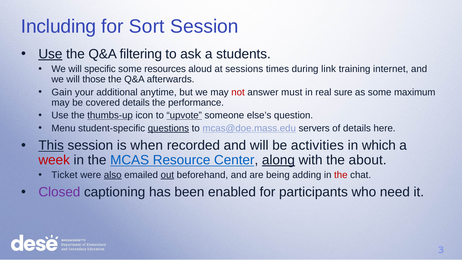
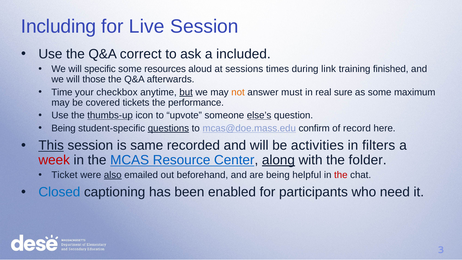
Sort: Sort -> Live (147, 26)
Use underline: present -> none (50, 54)
filtering: filtering -> correct (141, 54)
students: students -> included (243, 54)
internet: internet -> finished (391, 69)
Gain: Gain -> Time (62, 92)
additional: additional -> checkbox (117, 92)
but underline: none -> present (186, 92)
not colour: red -> orange (238, 92)
covered details: details -> tickets (136, 103)
upvote underline: present -> none (184, 115)
else’s underline: none -> present (259, 115)
Menu: Menu -> Being (64, 128)
servers: servers -> confirm (314, 128)
of details: details -> record (357, 128)
when: when -> same (147, 145)
which: which -> filters (379, 145)
about: about -> folder (368, 160)
out underline: present -> none (167, 175)
adding: adding -> helpful (307, 175)
Closed colour: purple -> blue (59, 192)
